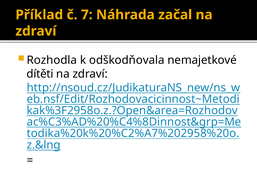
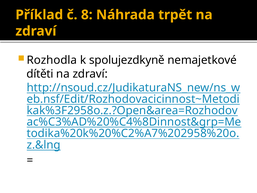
7: 7 -> 8 (87, 15)
začal: začal -> trpět (175, 15)
odškodňovala: odškodňovala -> spolujezdkyně (127, 60)
